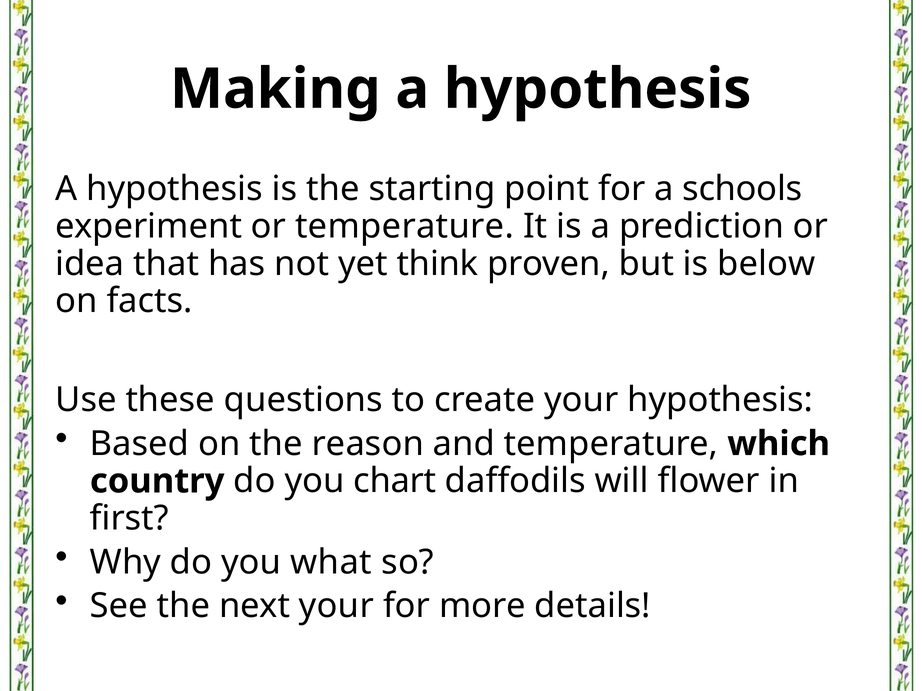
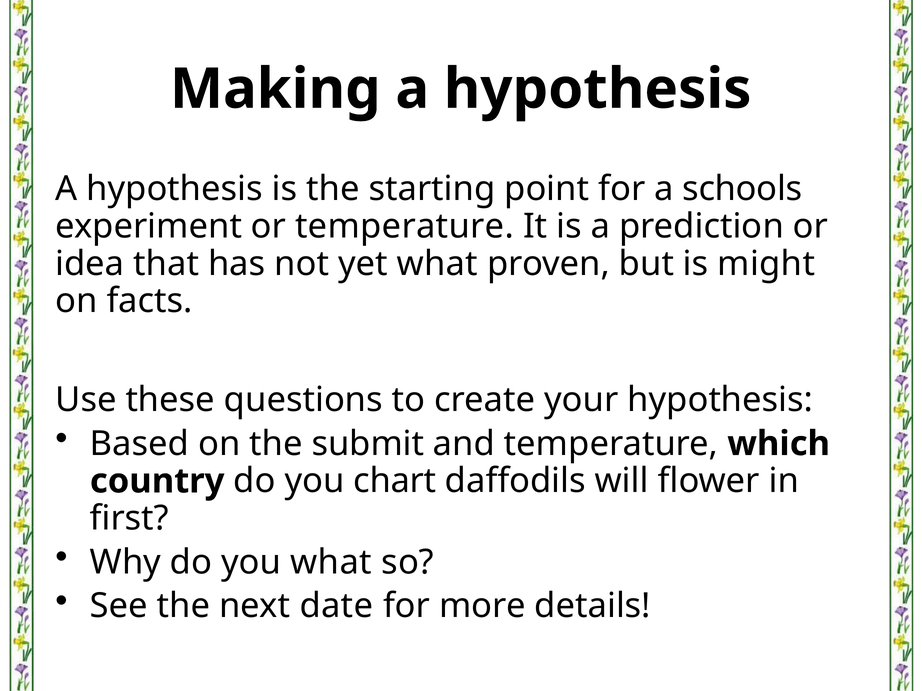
yet think: think -> what (437, 264)
below: below -> might (766, 264)
reason: reason -> submit (368, 444)
next your: your -> date (336, 607)
